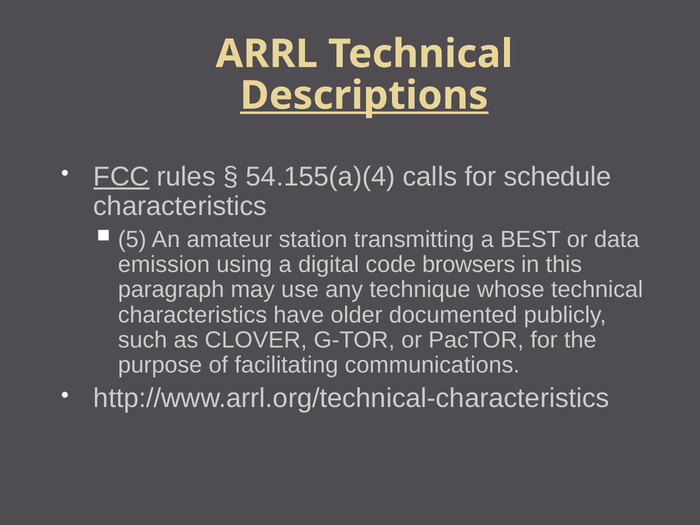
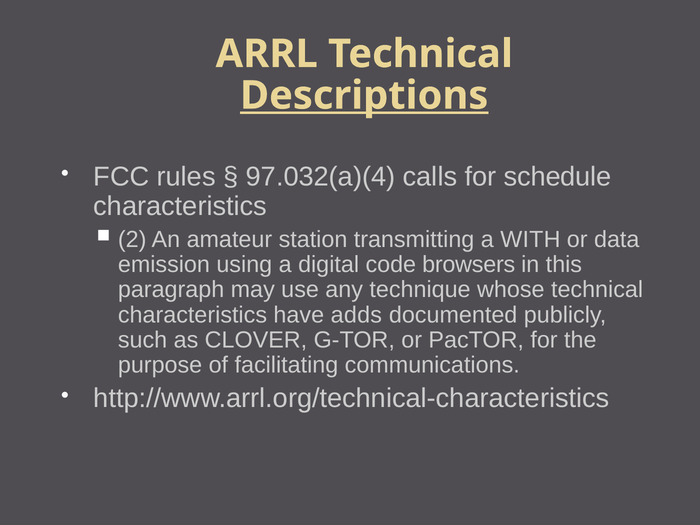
FCC underline: present -> none (121, 177)
54.155(a)(4: 54.155(a)(4 -> 97.032(a)(4 (321, 177)
5: 5 -> 2 (132, 239)
BEST: BEST -> WITH (530, 239)
older: older -> adds (356, 315)
